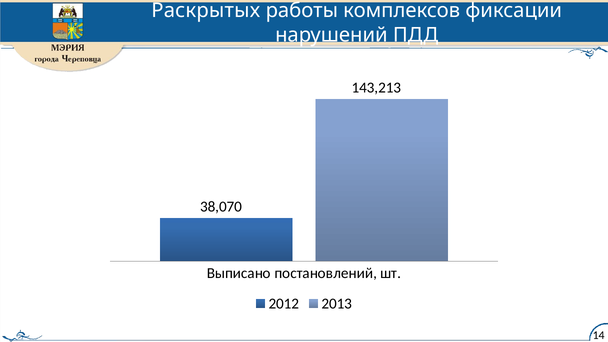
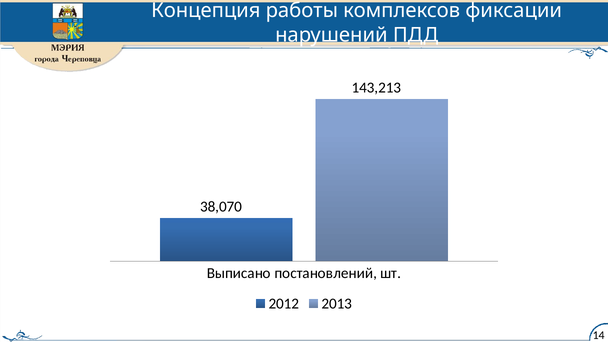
Раскрытых: Раскрытых -> Концепция (206, 11)
